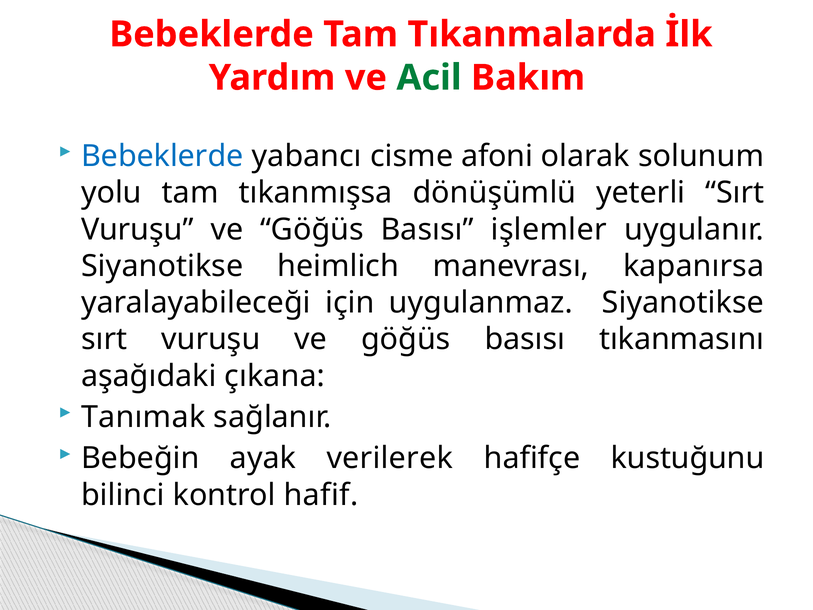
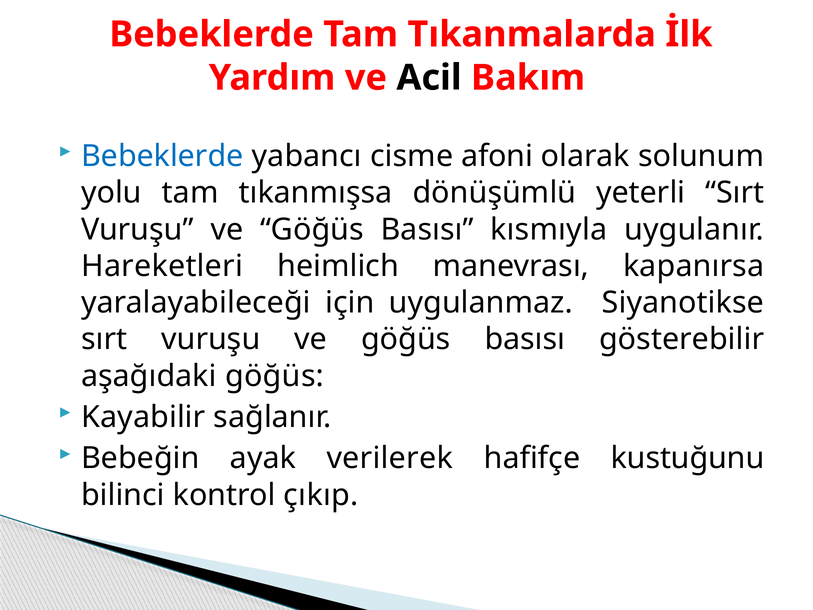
Acil colour: green -> black (429, 78)
işlemler: işlemler -> kısmıyla (549, 229)
Siyanotikse: Siyanotikse -> Hareketleri (162, 266)
tıkanmasını: tıkanmasını -> gösterebilir (682, 339)
aşağıdaki çıkana: çıkana -> göğüs (275, 376)
Tanımak: Tanımak -> Kayabilir (143, 417)
hafif: hafif -> çıkıp (321, 495)
